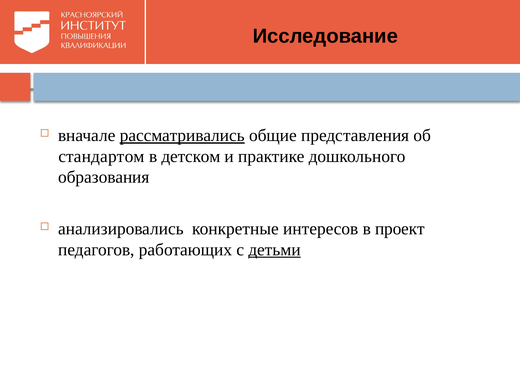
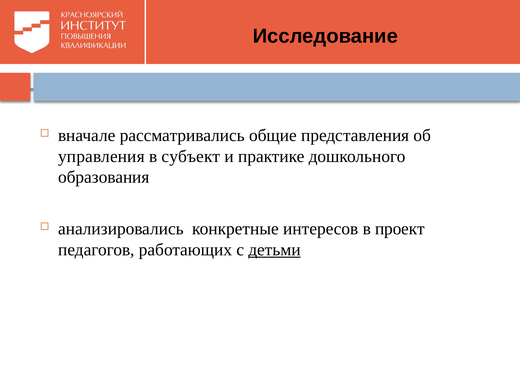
рассматривались underline: present -> none (182, 136)
стандартом: стандартом -> управления (101, 156)
детском: детском -> субъект (191, 156)
